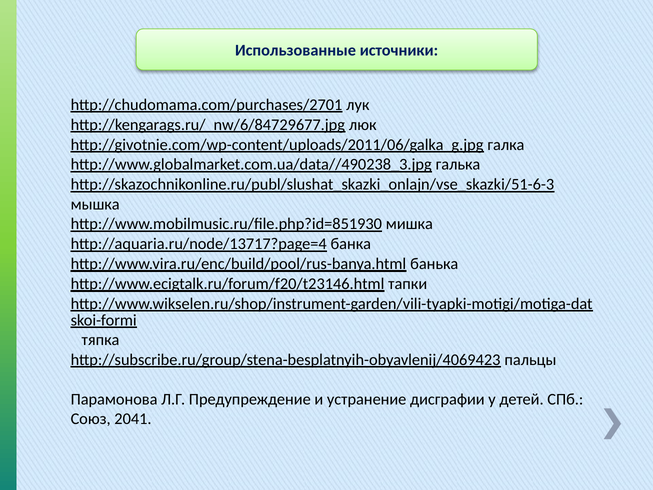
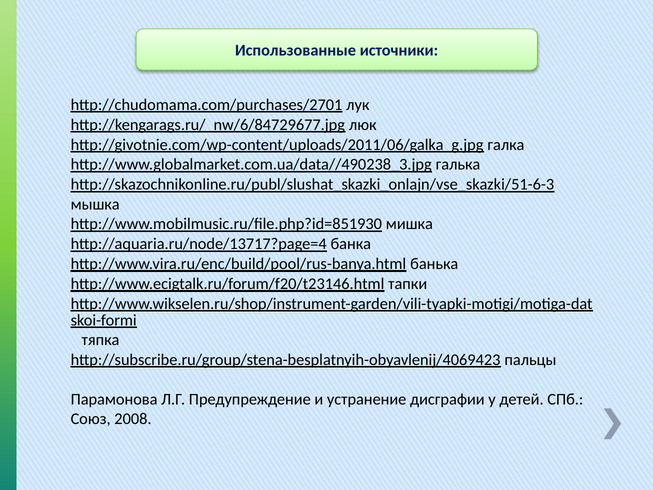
2041: 2041 -> 2008 (133, 419)
